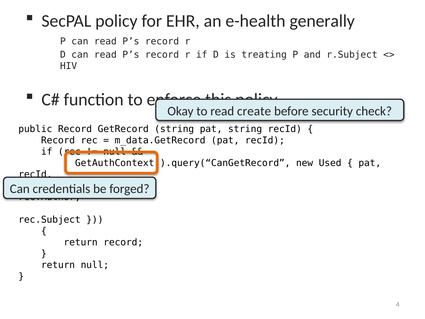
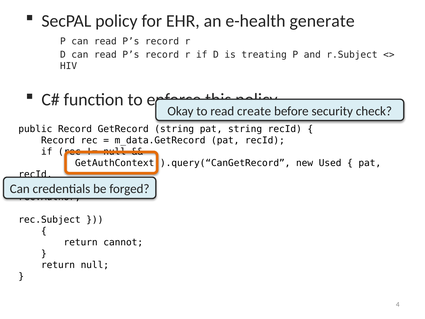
generally: generally -> generate (322, 21)
return record: record -> cannot (123, 242)
